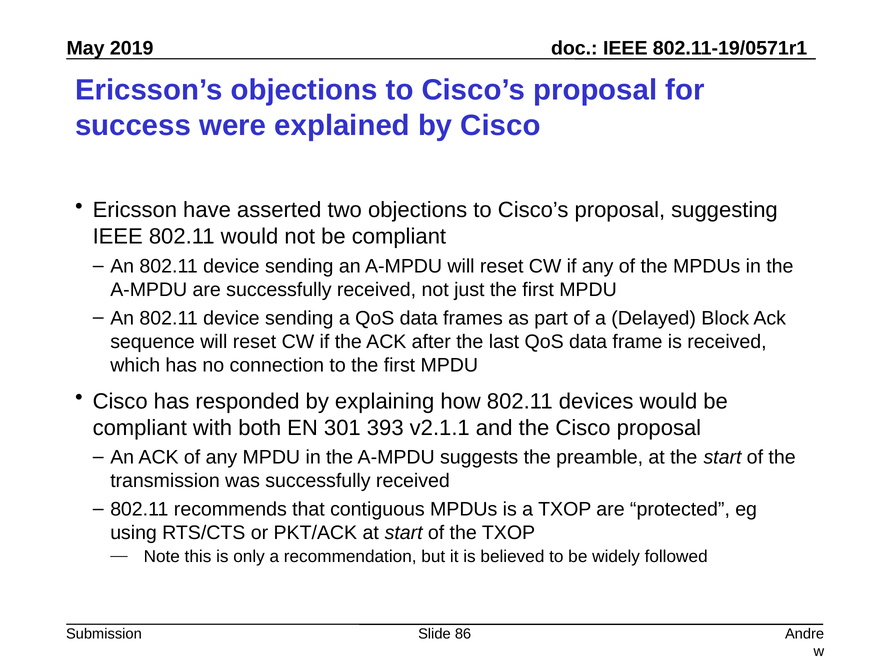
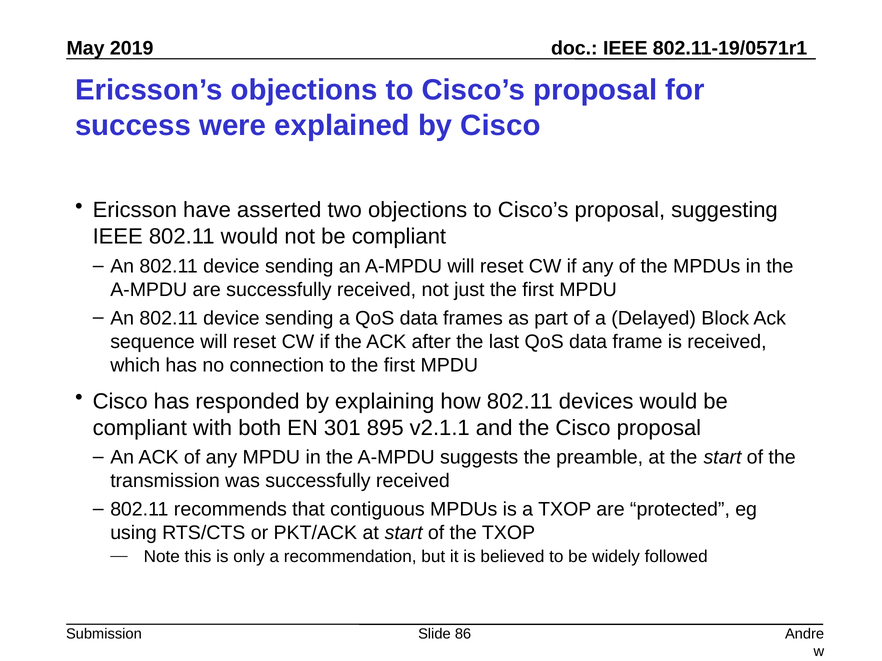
393: 393 -> 895 (385, 428)
